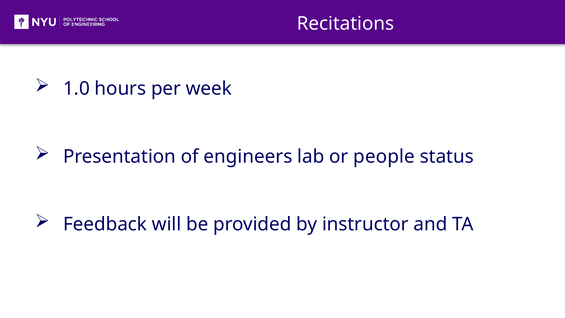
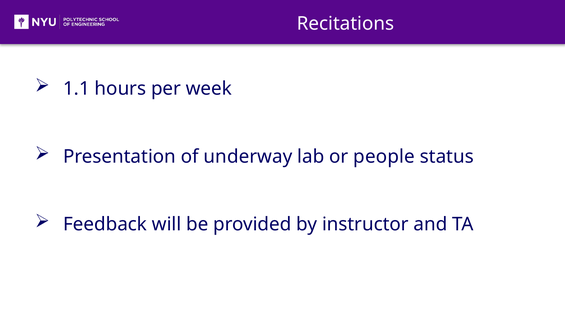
1.0: 1.0 -> 1.1 (77, 89)
engineers: engineers -> underway (248, 156)
